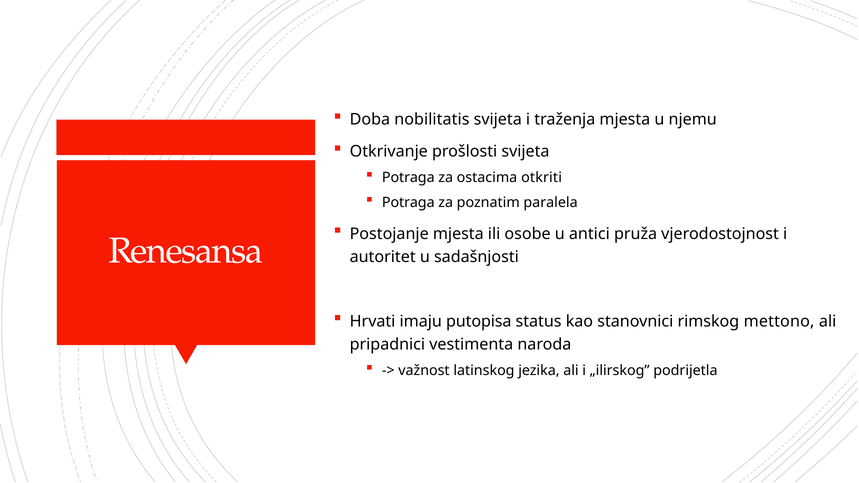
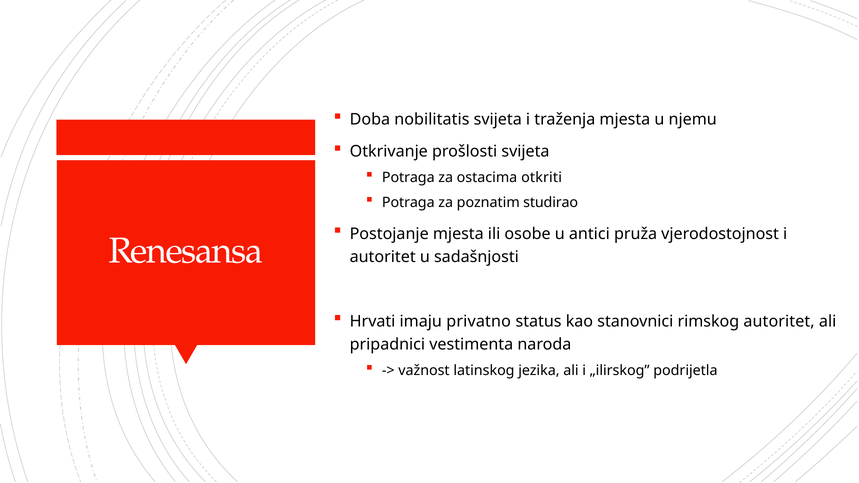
paralela: paralela -> studirao (551, 203)
putopisa: putopisa -> privatno (479, 321)
rimskog mettono: mettono -> autoritet (779, 321)
